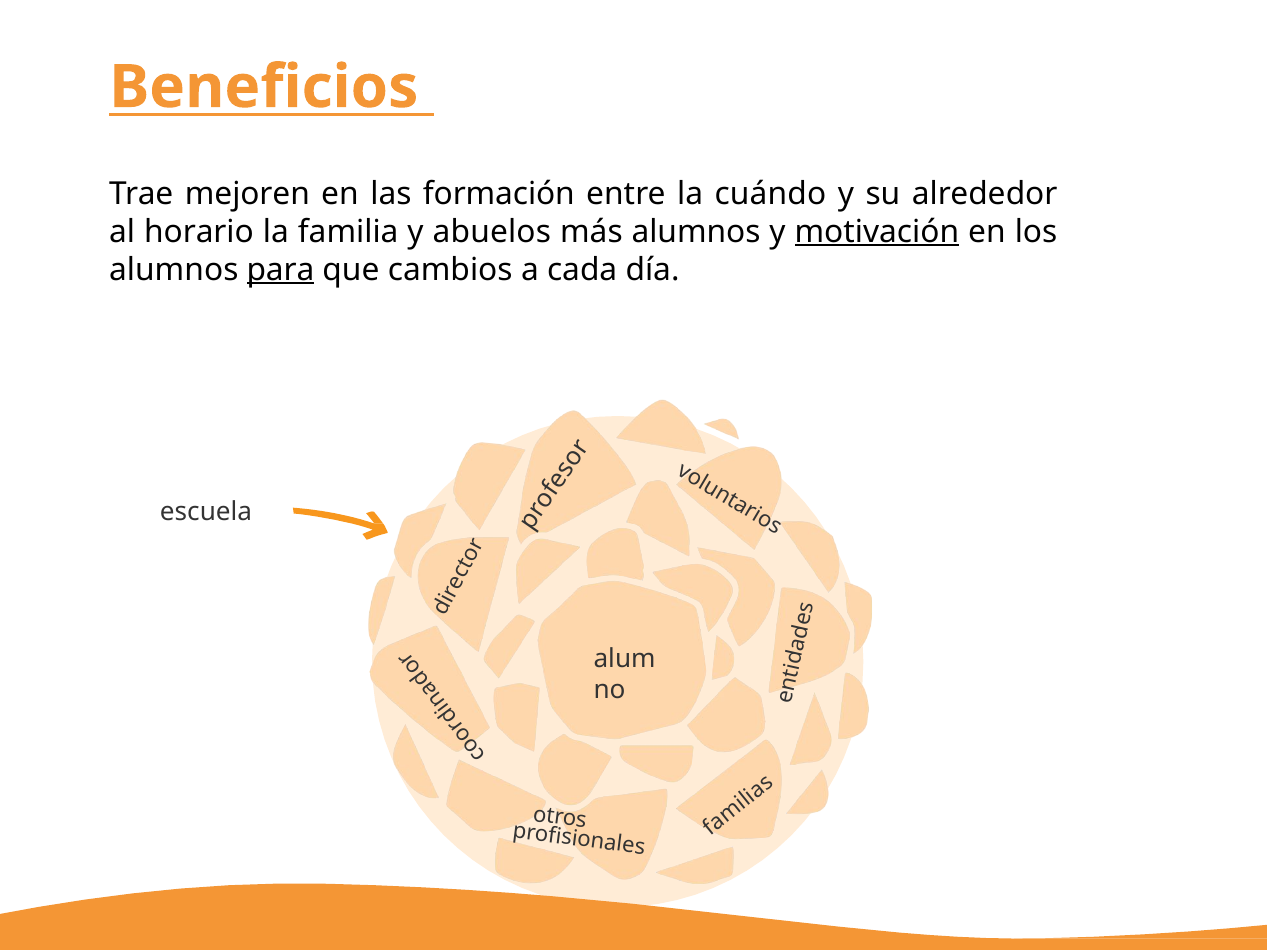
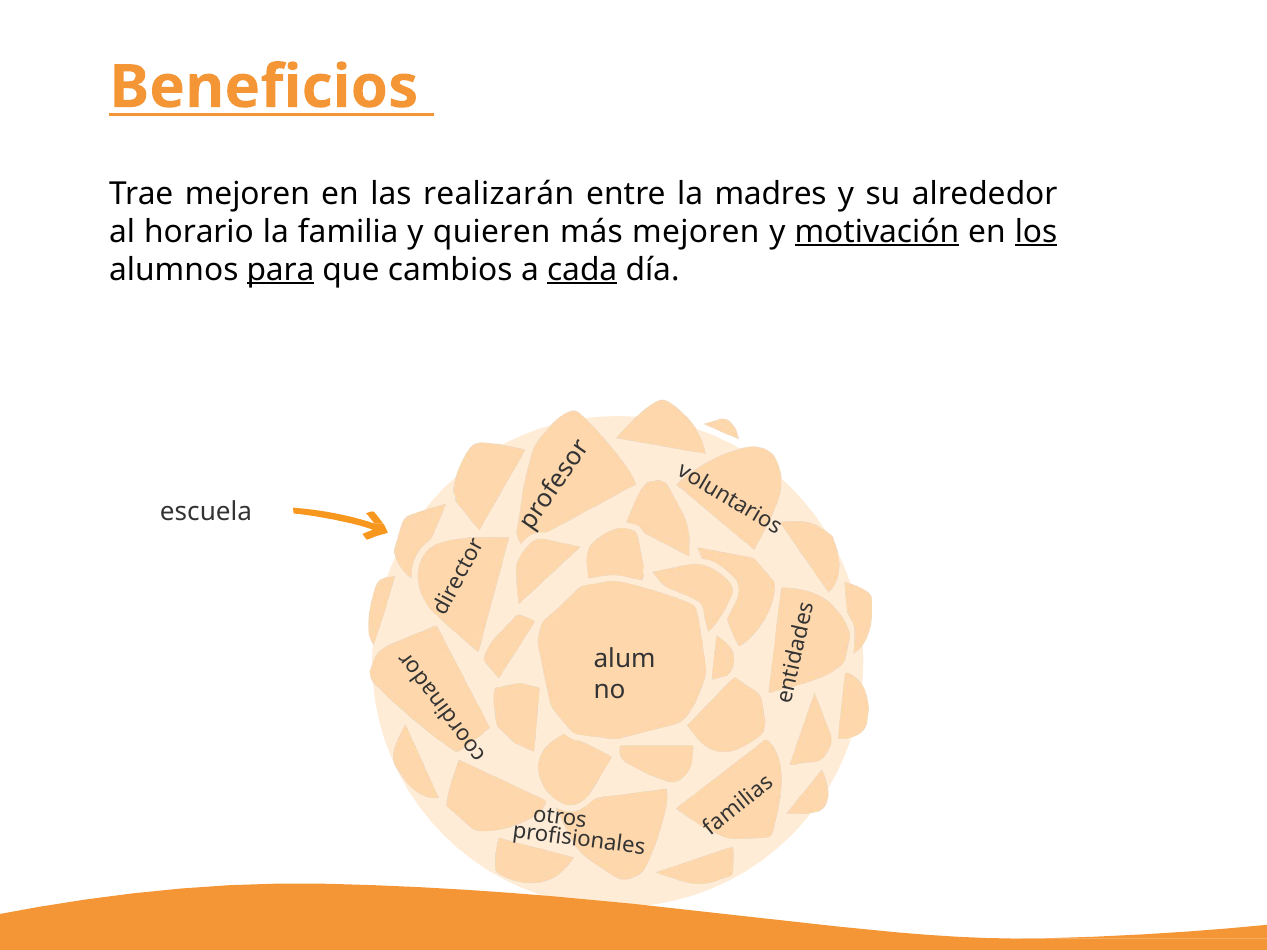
formación: formación -> realizarán (499, 194)
cuándo: cuándo -> madres (771, 194)
abuelos: abuelos -> quieren (492, 232)
más alumnos: alumnos -> mejoren (696, 232)
los underline: none -> present (1036, 232)
cada underline: none -> present (582, 270)
